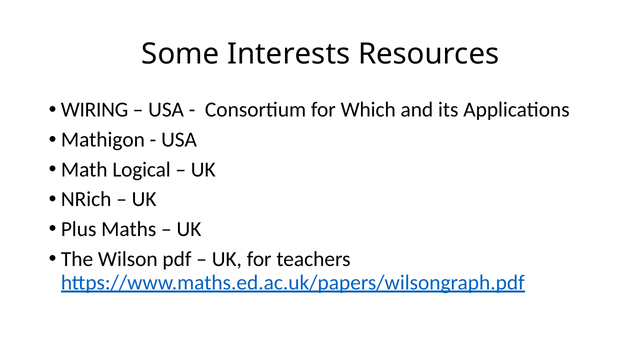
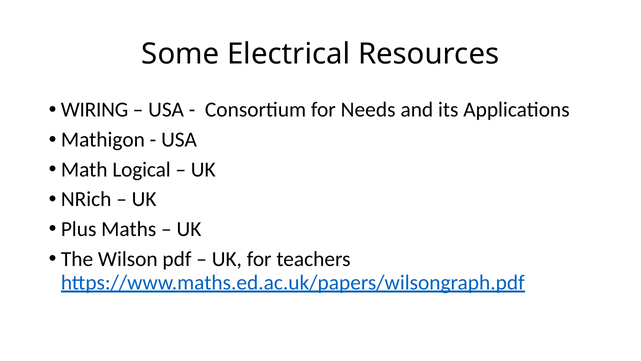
Interests: Interests -> Electrical (289, 54)
Which: Which -> Needs (368, 110)
